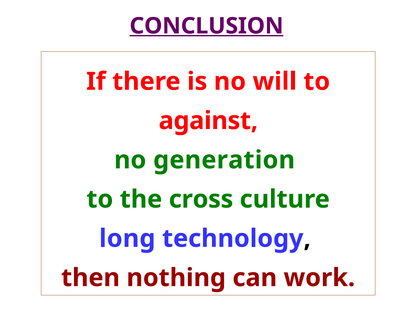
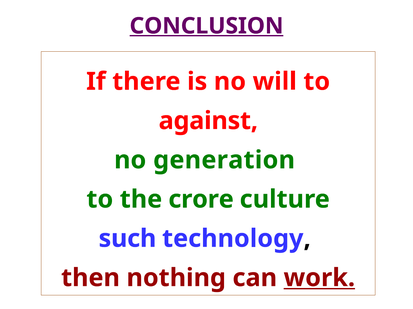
cross: cross -> crore (201, 200)
long: long -> such (127, 239)
work underline: none -> present (319, 278)
